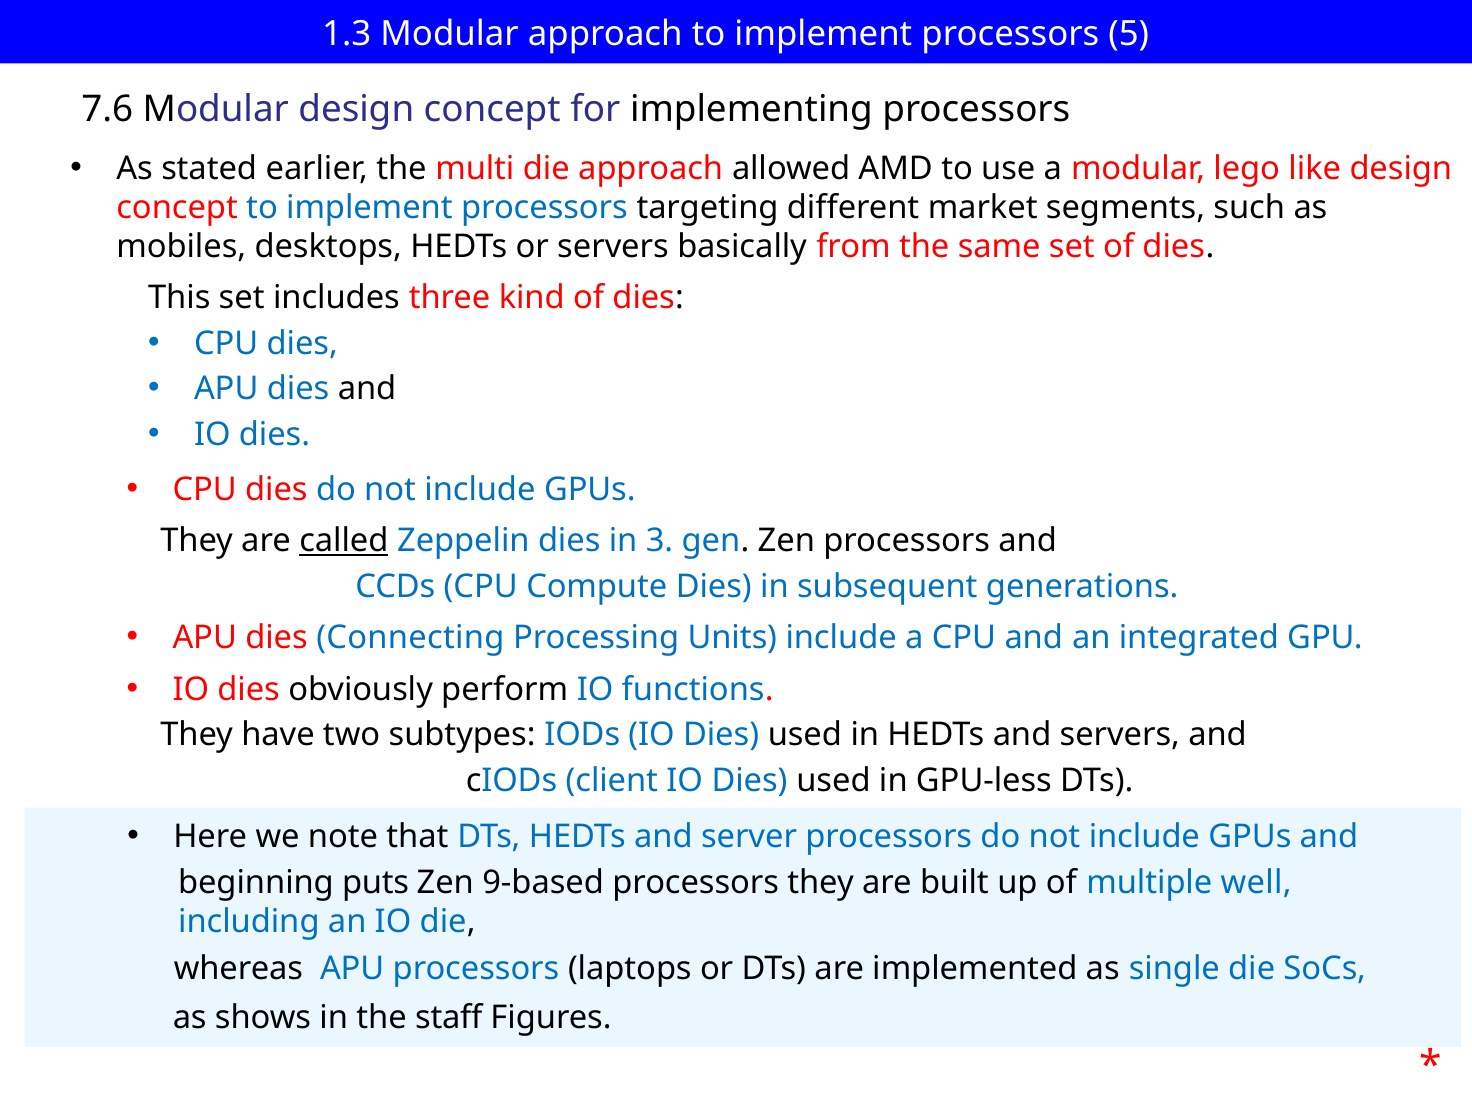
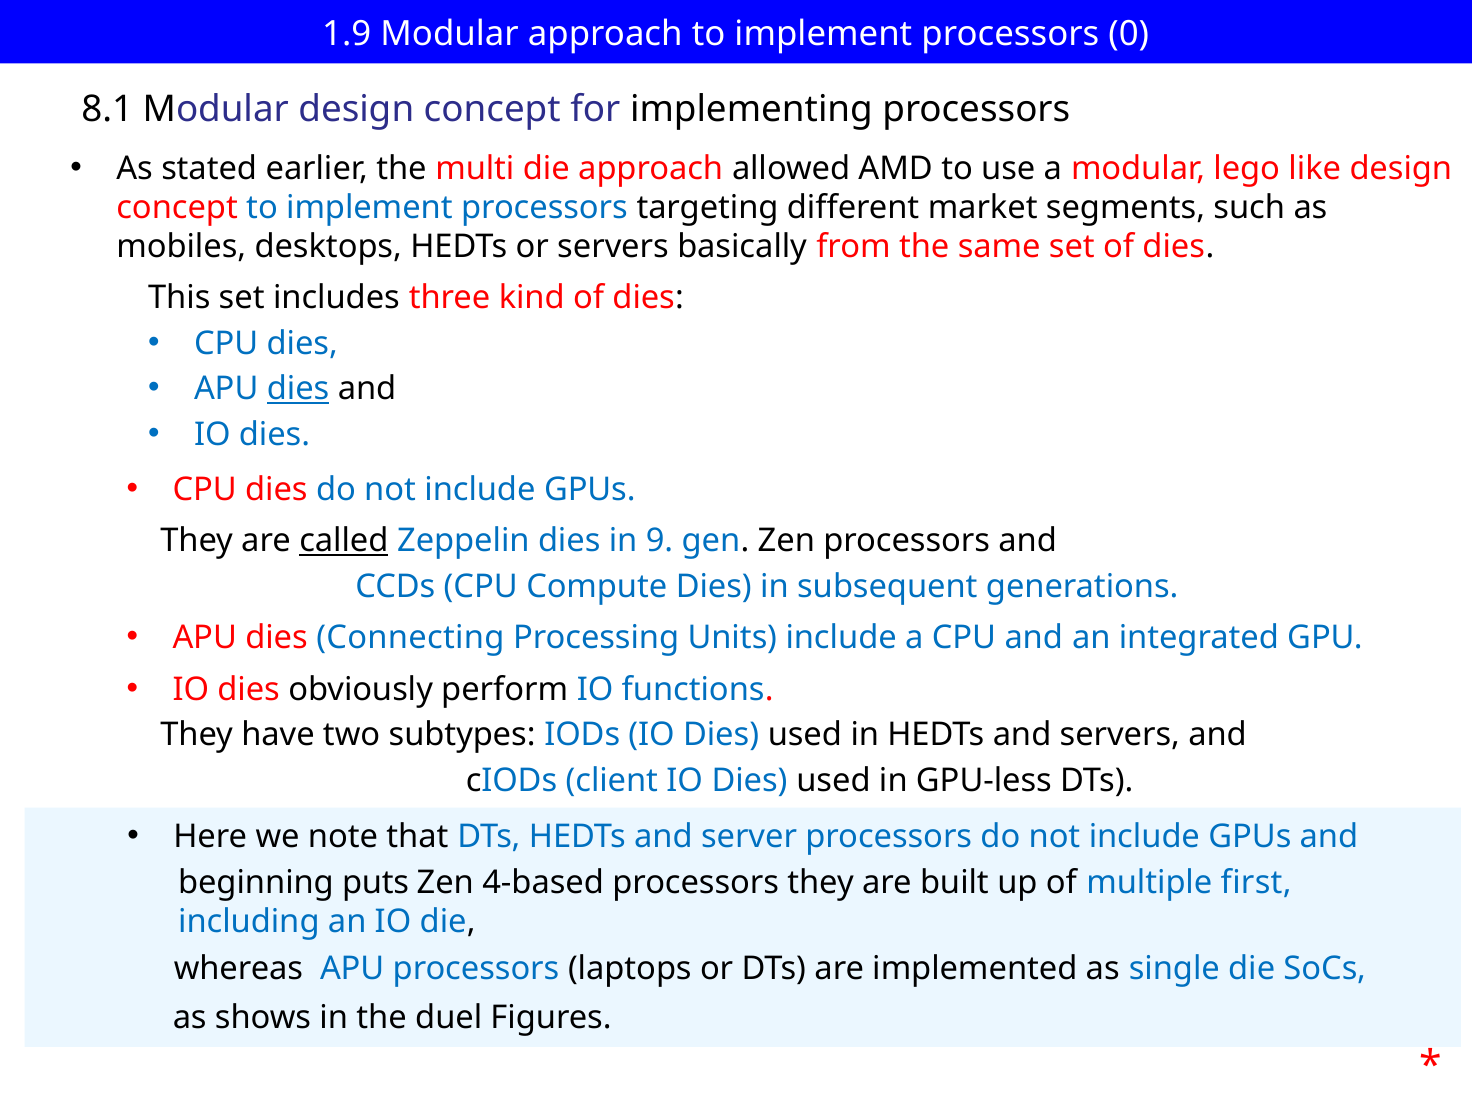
1.3: 1.3 -> 1.9 (347, 34)
5: 5 -> 0 (1129, 34)
7.6: 7.6 -> 8.1 (107, 109)
dies underline: none -> present (298, 389)
3: 3 -> 9 (659, 541)
9-based: 9-based -> 4-based (543, 882)
well: well -> first (1256, 882)
staff: staff -> duel (449, 1018)
